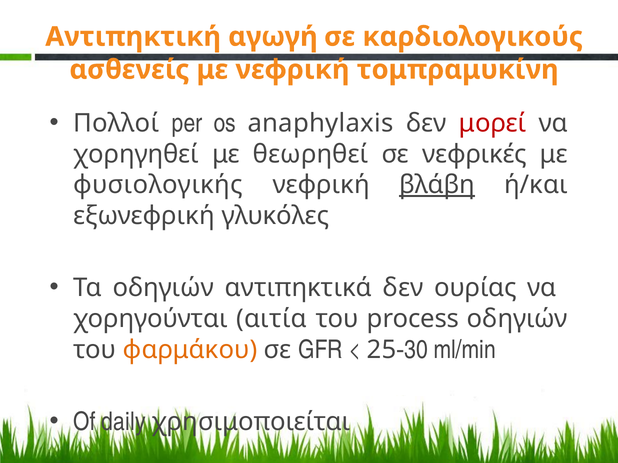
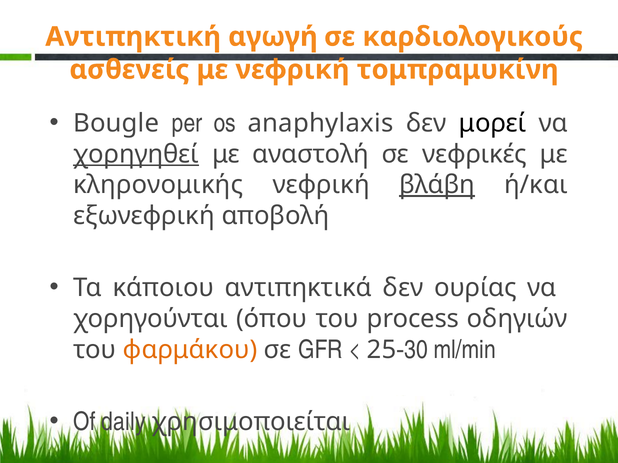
Πολλοί: Πολλοί -> Bougle (116, 123)
μορεί colour: red -> black (493, 123)
χορηγηθεί underline: none -> present (136, 154)
θεωρηθεί: θεωρηθεί -> αναστολή (311, 154)
φυσιολογικής: φυσιολογικής -> κληρονομικής (158, 185)
γλυκόλες: γλυκόλες -> αποβολή (275, 216)
Τα οδηγιών: οδηγιών -> κάποιου (163, 288)
αιτία: αιτία -> όπου (272, 319)
